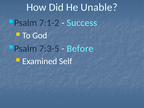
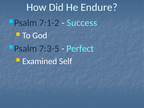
Unable: Unable -> Endure (99, 7)
Before: Before -> Perfect (80, 49)
